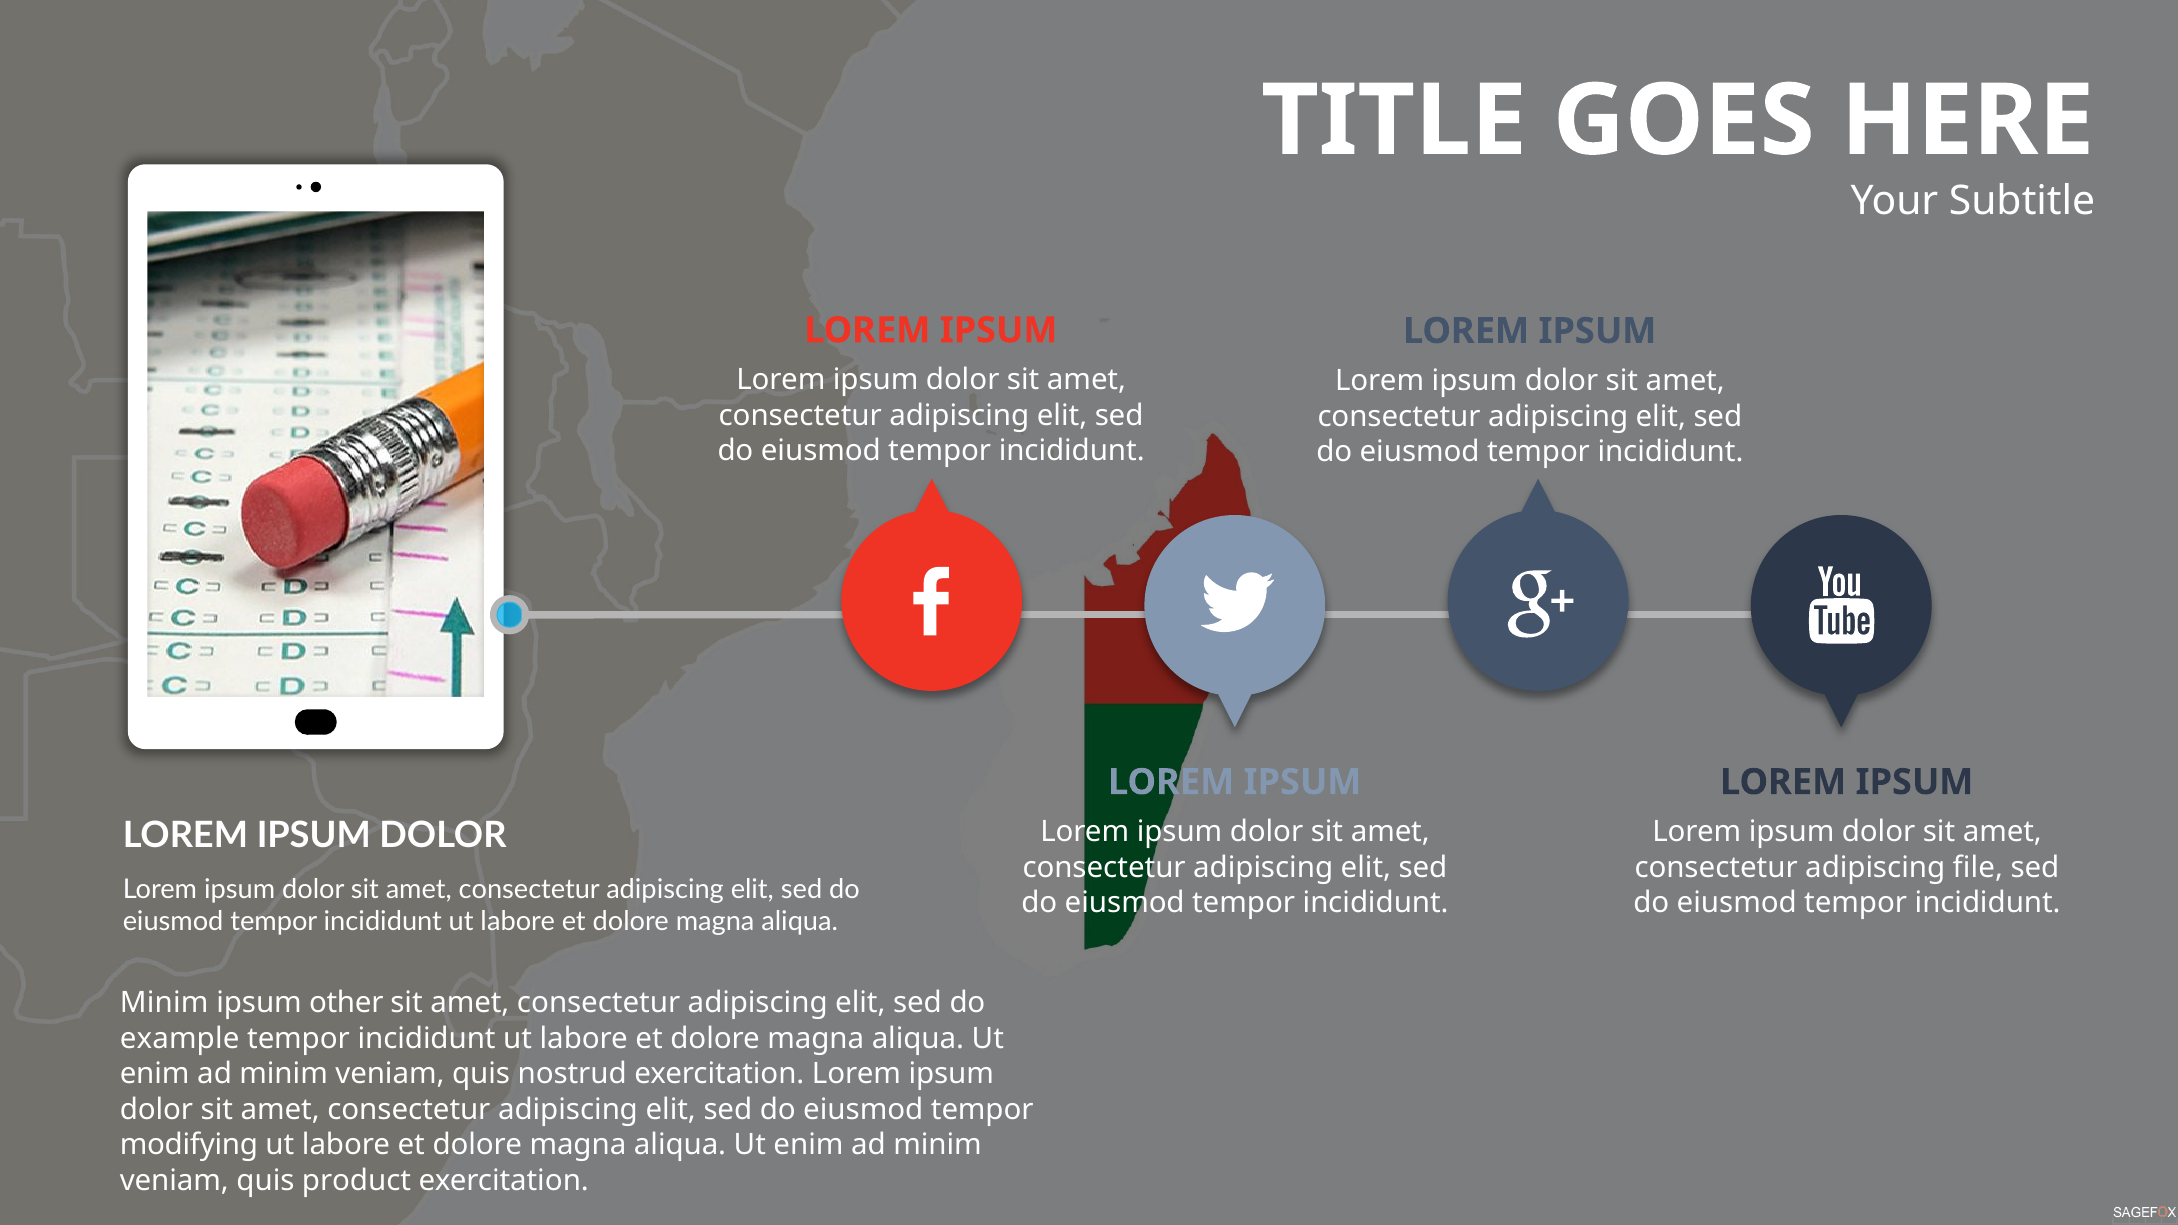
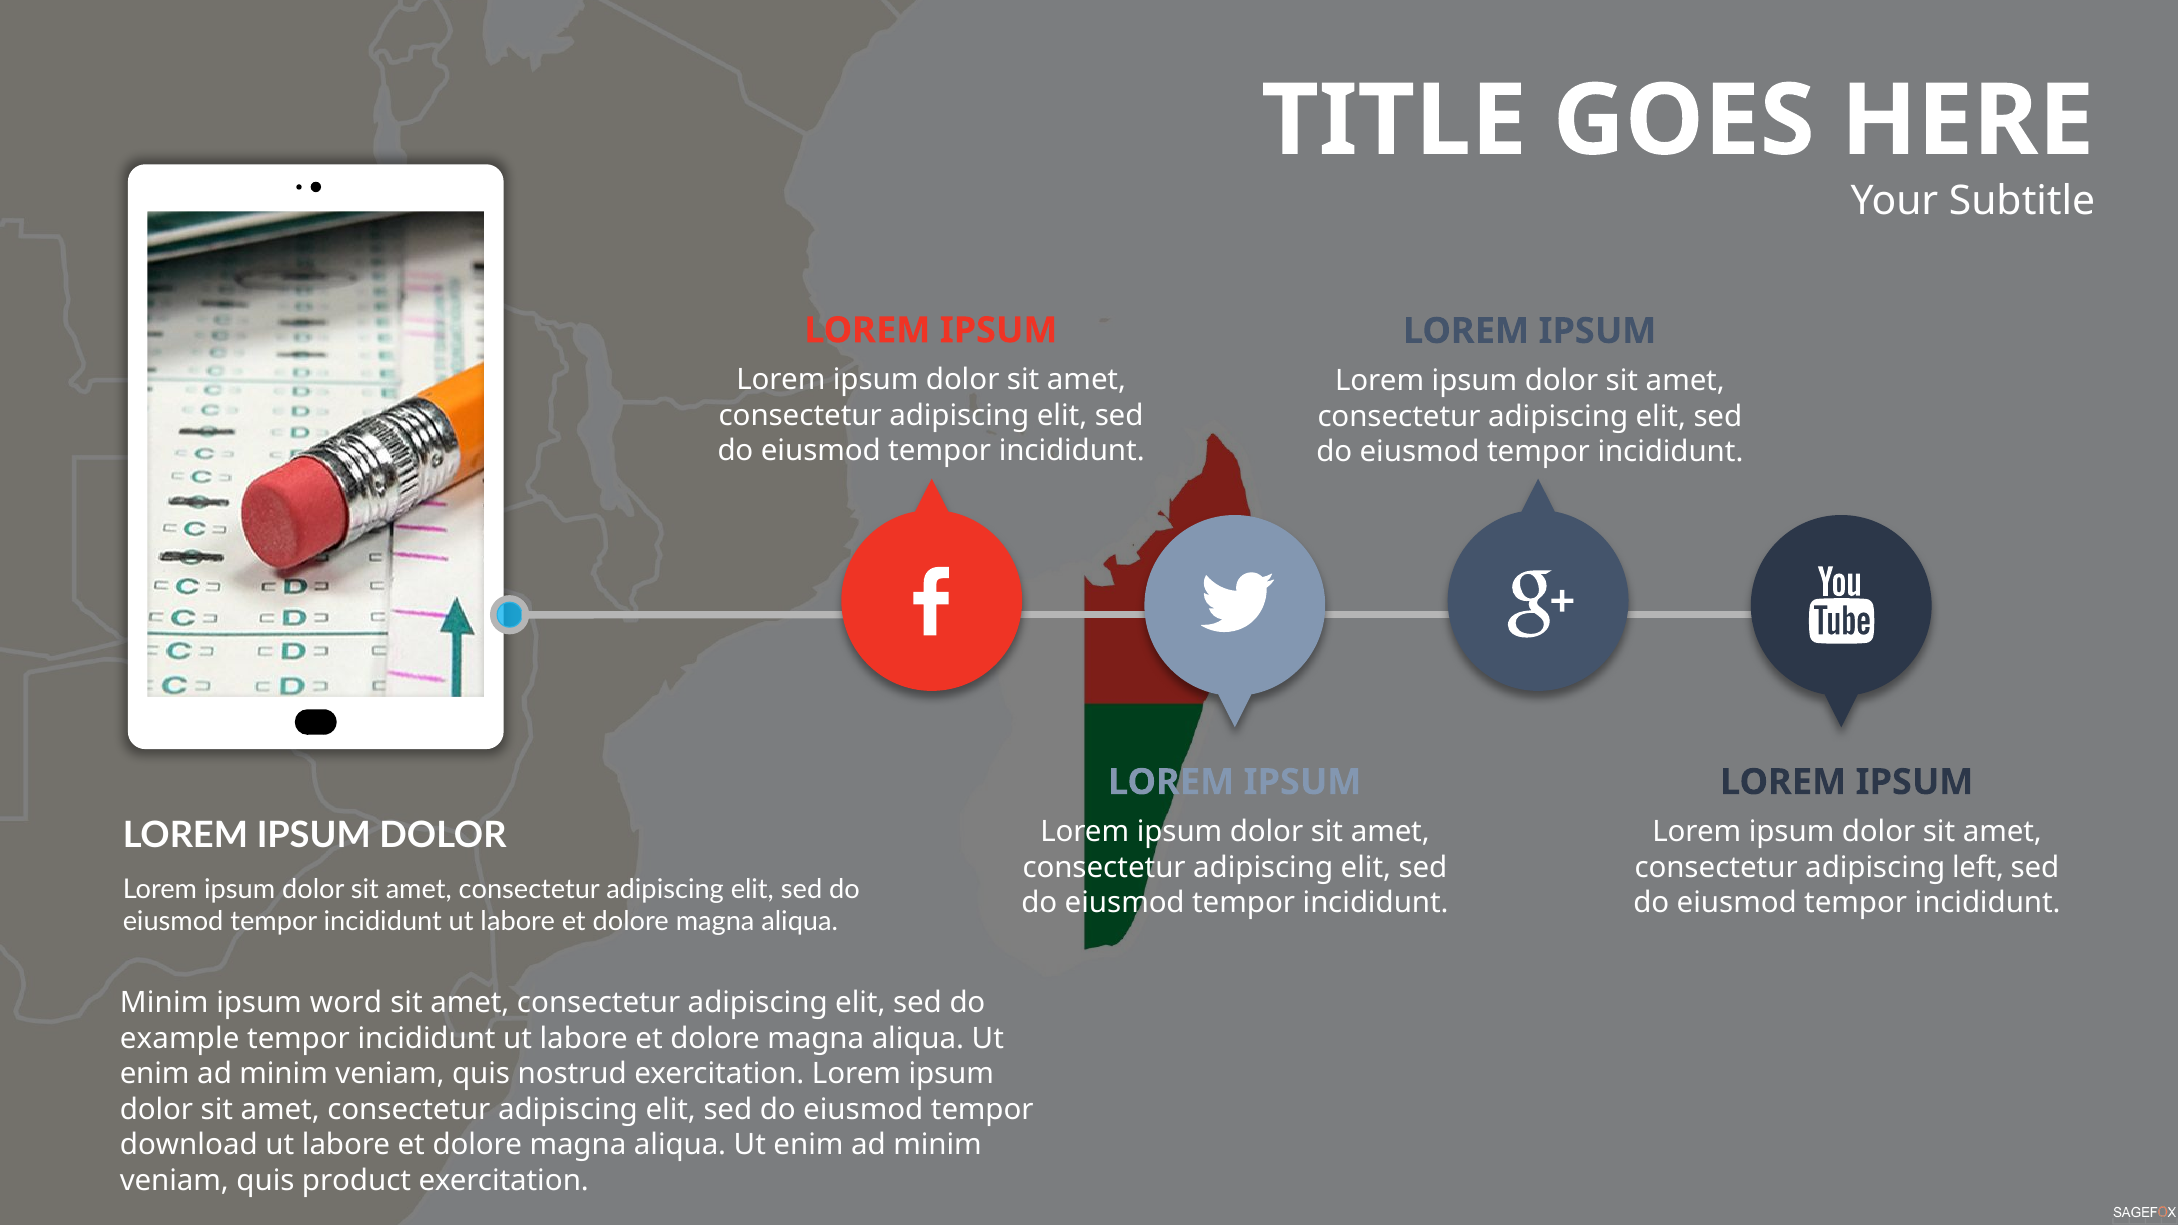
file: file -> left (1978, 868)
other: other -> word (346, 1003)
modifying: modifying -> download (189, 1145)
